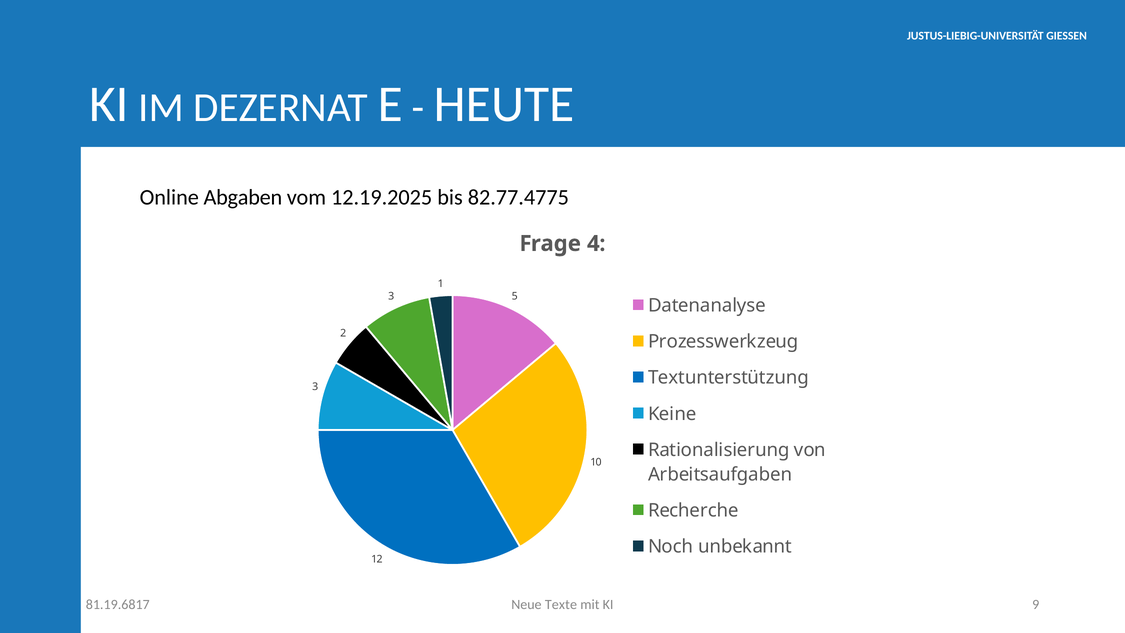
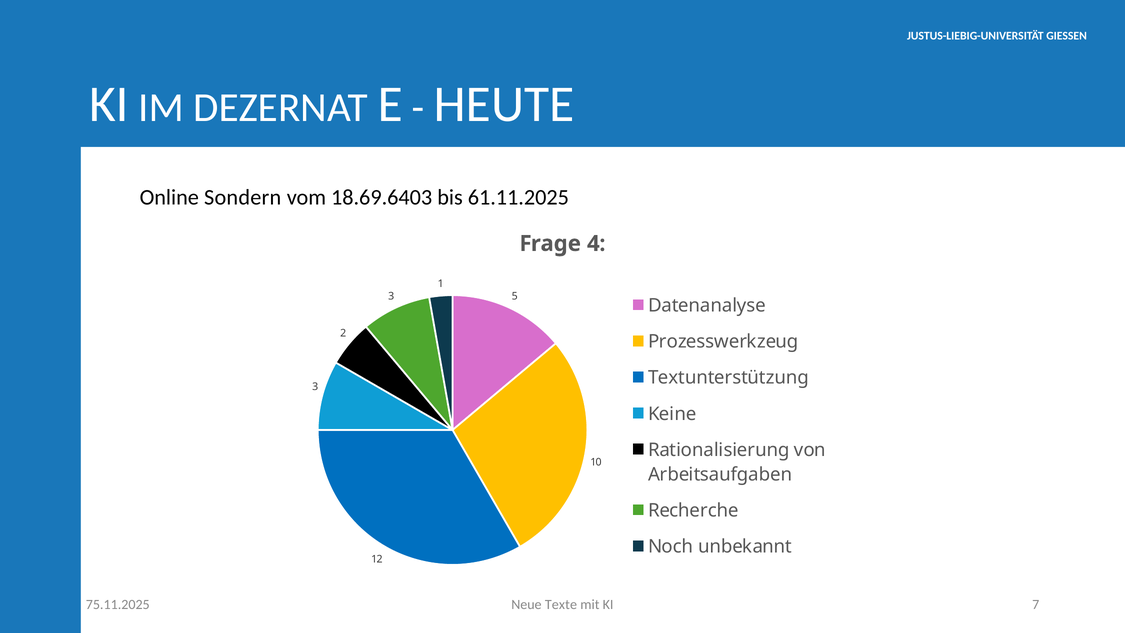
Abgaben: Abgaben -> Sondern (243, 197)
12.19.2025: 12.19.2025 -> 18.69.6403 (382, 197)
82.77.4775: 82.77.4775 -> 61.11.2025 (518, 197)
81.19.6817: 81.19.6817 -> 75.11.2025 (118, 604)
9: 9 -> 7 (1036, 604)
